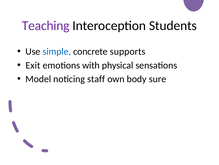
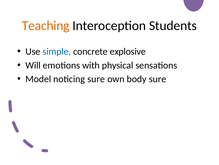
Teaching colour: purple -> orange (46, 26)
supports: supports -> explosive (128, 51)
Exit: Exit -> Will (33, 65)
noticing staff: staff -> sure (96, 79)
